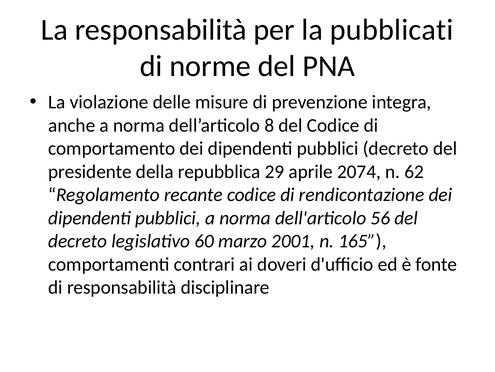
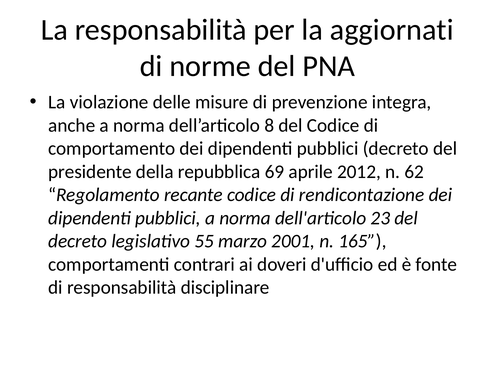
pubblicati: pubblicati -> aggiornati (392, 30)
29: 29 -> 69 (274, 171)
2074: 2074 -> 2012 (359, 171)
56: 56 -> 23 (380, 218)
60: 60 -> 55 (204, 241)
